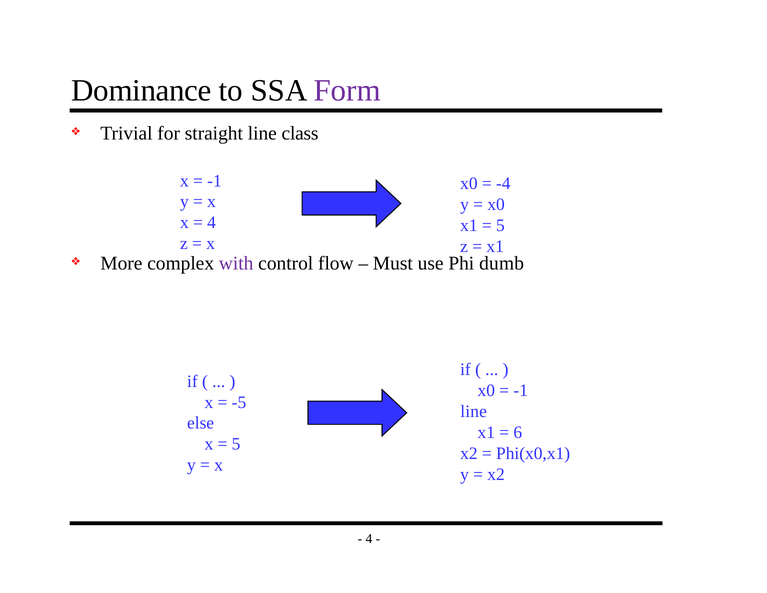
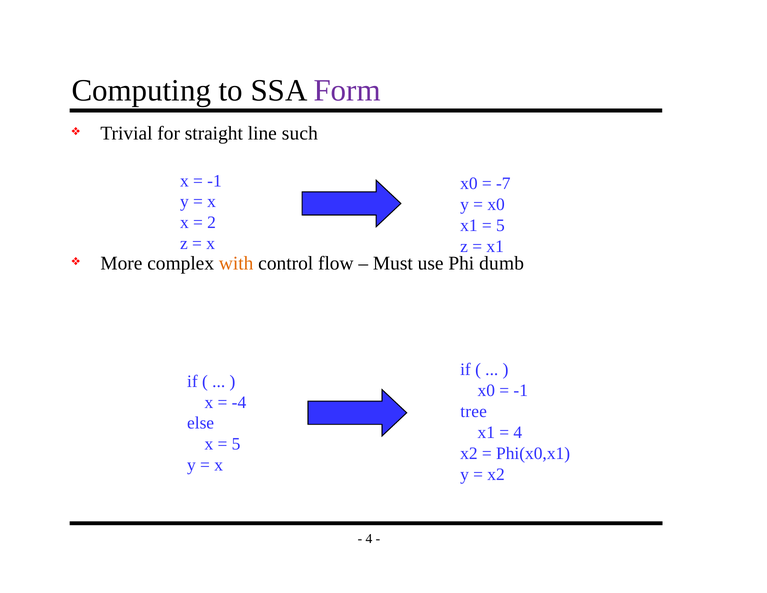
Dominance: Dominance -> Computing (141, 91)
class: class -> such (300, 133)
-4: -4 -> -7 (503, 184)
4: 4 -> 2 (212, 223)
with colour: purple -> orange (236, 263)
-5: -5 -> -4 (239, 402)
line: line -> tree (474, 411)
6: 6 -> 4 (518, 432)
